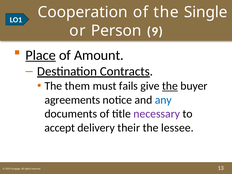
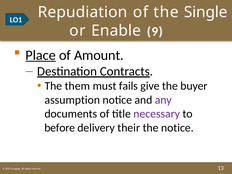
Cooperation: Cooperation -> Repudiation (83, 12)
Person: Person -> Enable (116, 31)
the underline: present -> none (170, 86)
agreements: agreements -> assumption (72, 100)
any colour: blue -> purple (163, 100)
accept: accept -> before (60, 128)
the lessee: lessee -> notice (177, 128)
